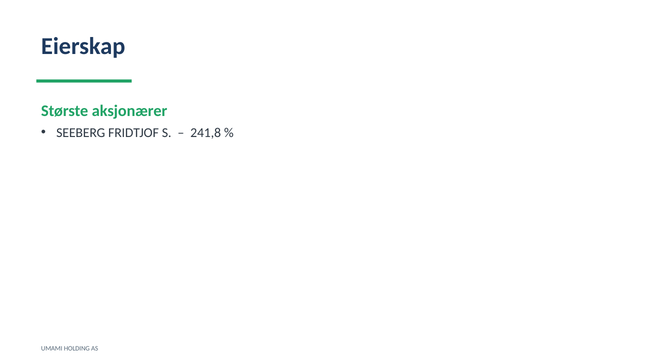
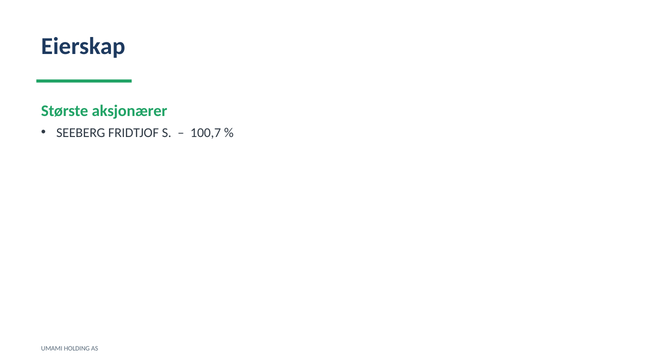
241,8: 241,8 -> 100,7 (206, 133)
